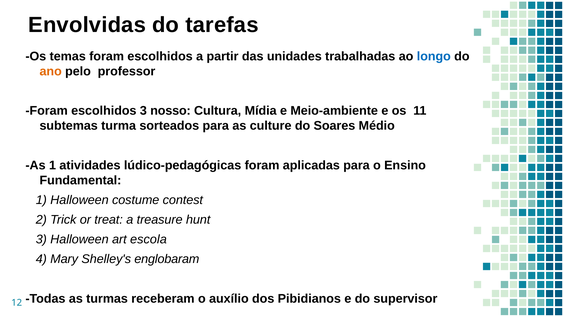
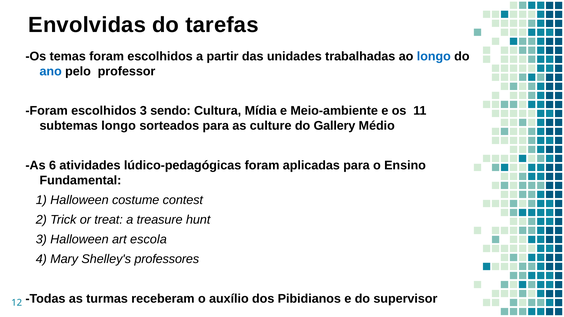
ano colour: orange -> blue (51, 71)
nosso: nosso -> sendo (171, 111)
subtemas turma: turma -> longo (119, 126)
Soares: Soares -> Gallery (334, 126)
As 1: 1 -> 6 (52, 165)
englobaram: englobaram -> professores (167, 259)
